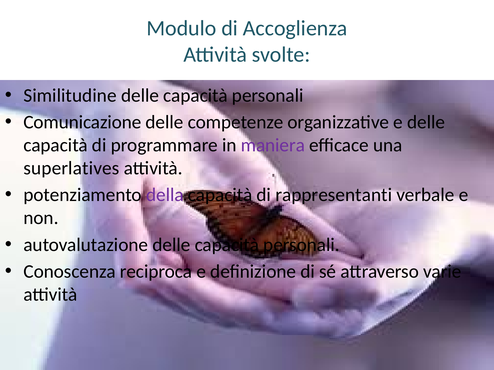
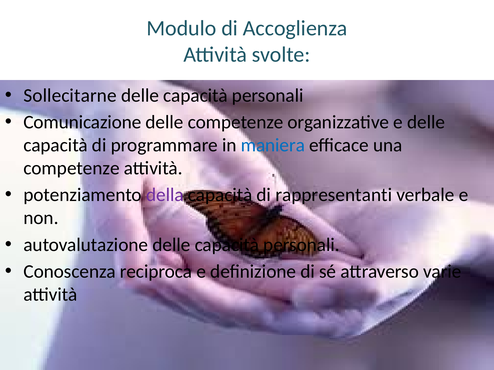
Similitudine: Similitudine -> Sollecitarne (70, 96)
maniera colour: purple -> blue (273, 145)
superlatives: superlatives -> competenze (72, 168)
